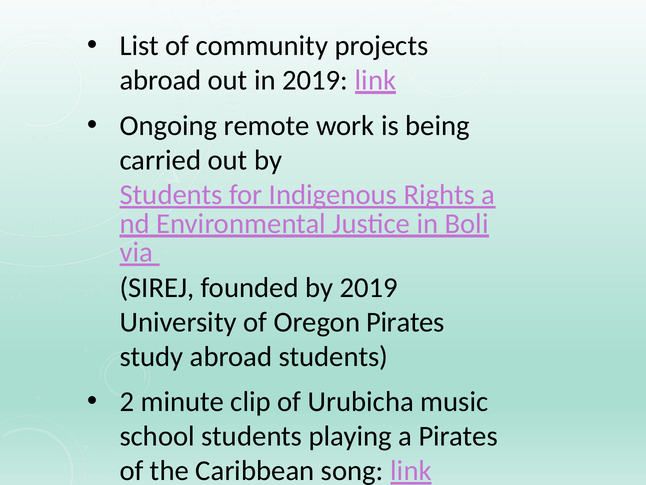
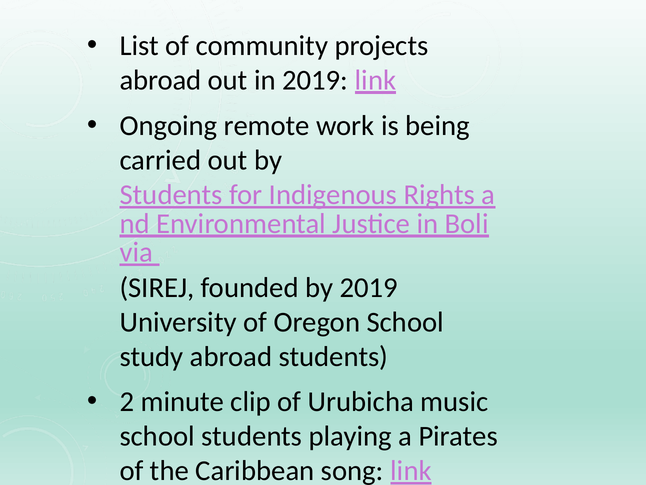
Oregon Pirates: Pirates -> School (405, 322)
